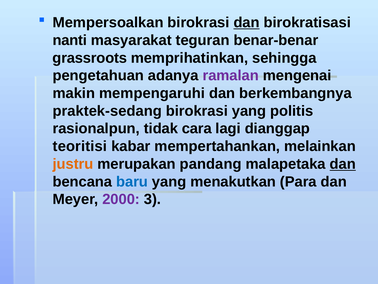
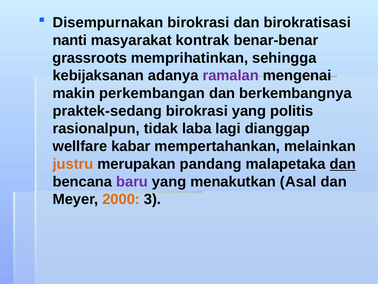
Mempersoalkan: Mempersoalkan -> Disempurnakan (108, 23)
dan underline: present -> none (247, 23)
teguran: teguran -> kontrak (203, 40)
pengetahuan: pengetahuan -> kebijaksanan (98, 75)
mempengaruhi: mempengaruhi -> perkembangan (152, 93)
cara: cara -> laba (197, 128)
teoritisi: teoritisi -> wellfare (80, 146)
baru colour: blue -> purple (132, 181)
Para: Para -> Asal (298, 181)
2000 colour: purple -> orange (121, 199)
